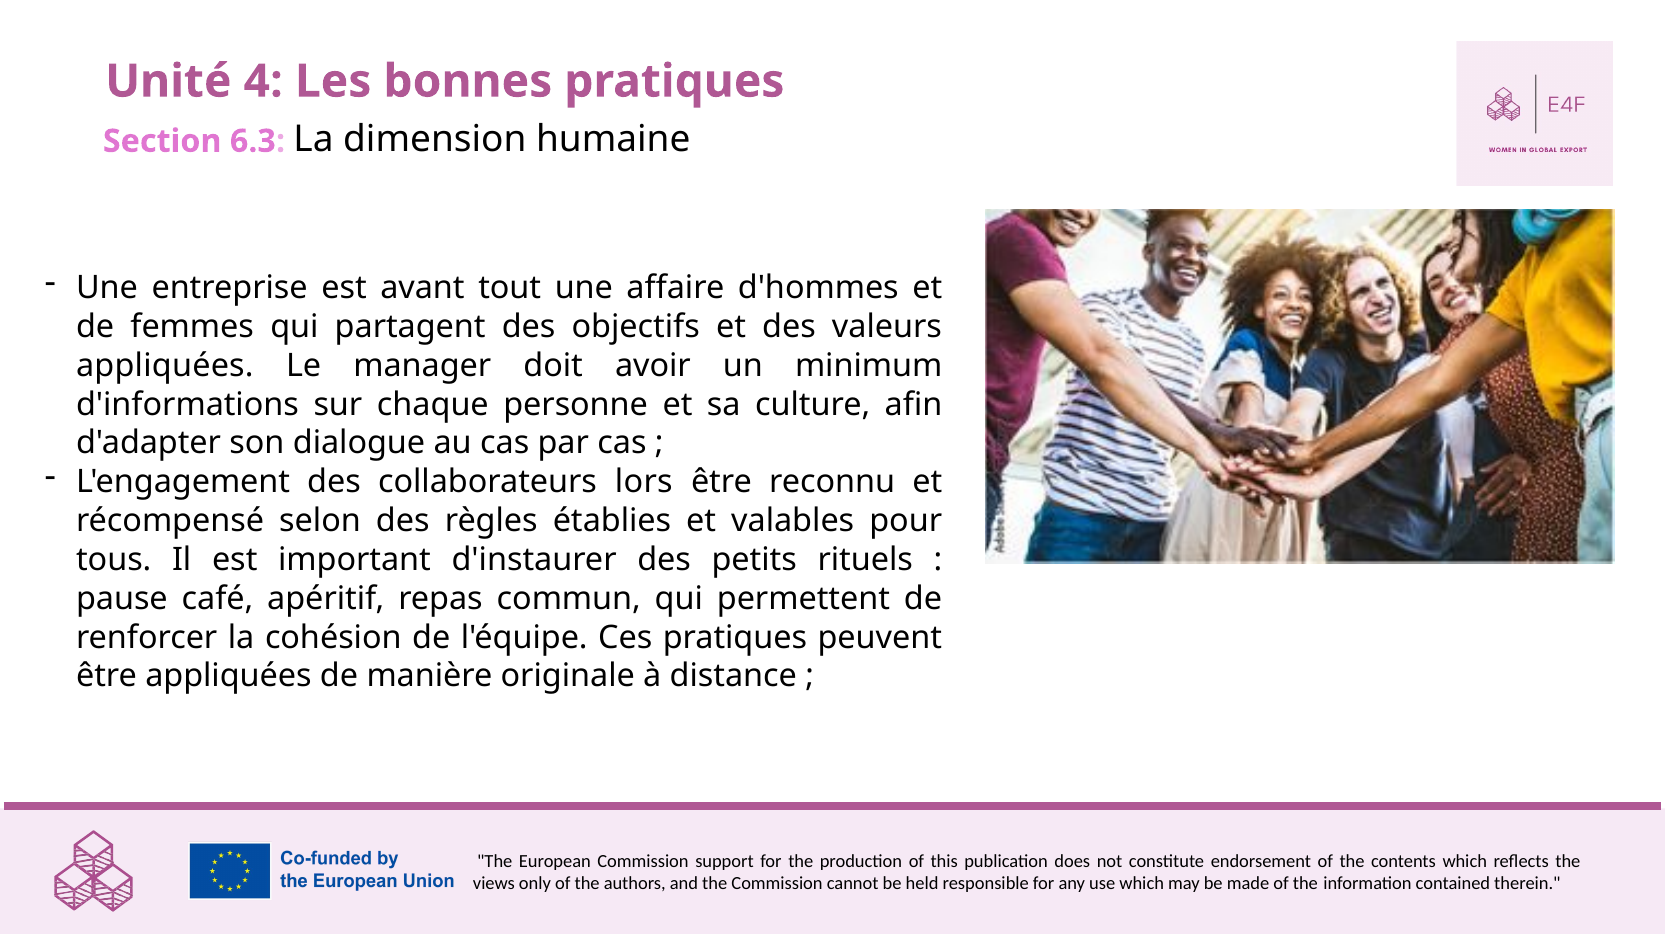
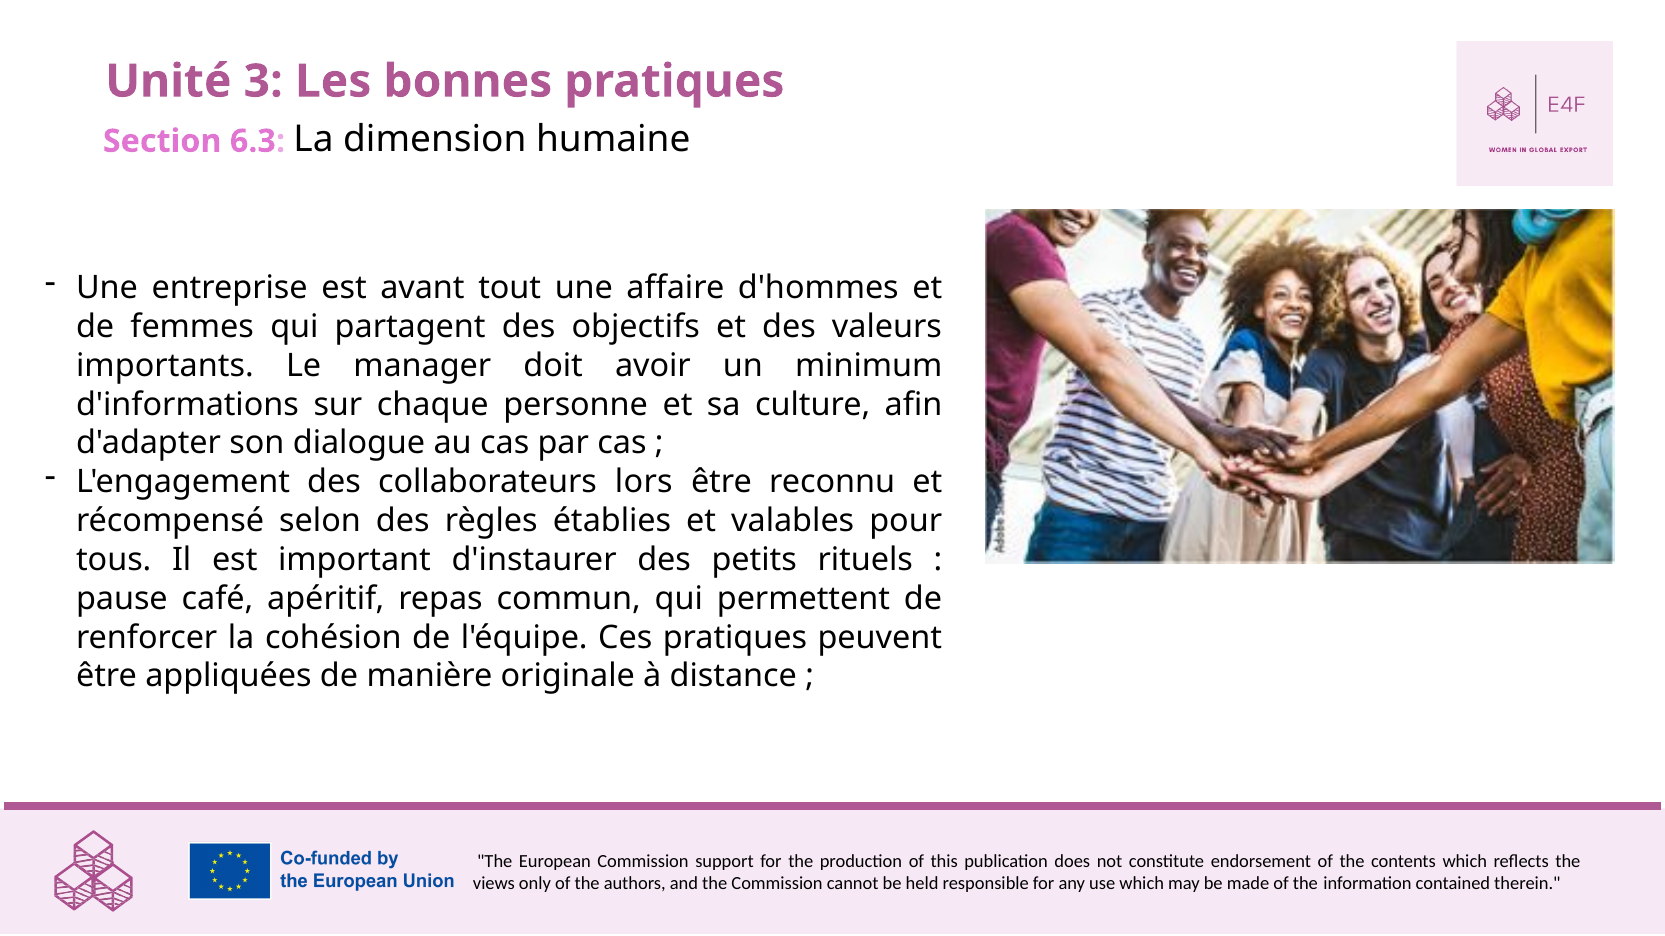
4: 4 -> 3 (263, 81)
appliquées: appliquées -> importants (165, 366)
